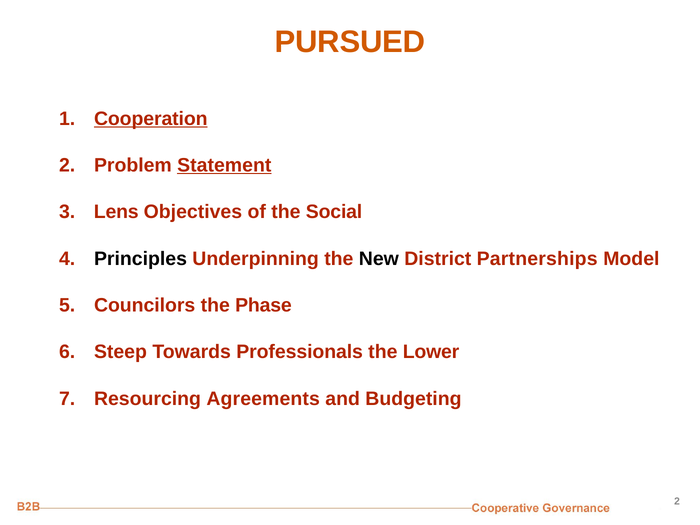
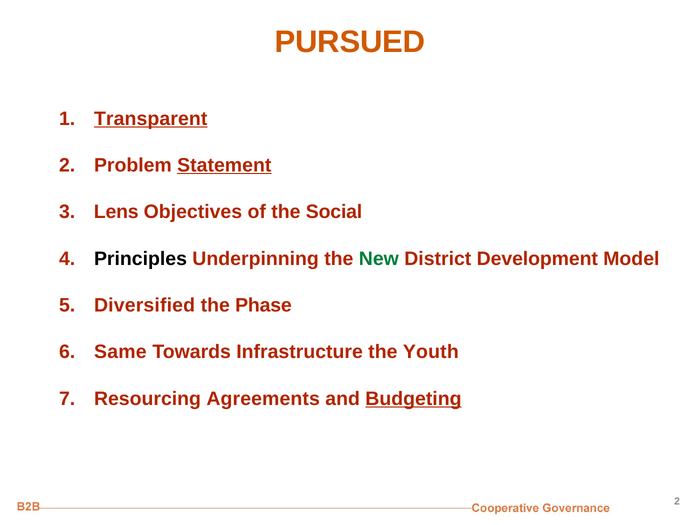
Cooperation: Cooperation -> Transparent (151, 119)
New colour: black -> green (379, 259)
Partnerships: Partnerships -> Development (537, 259)
Councilors: Councilors -> Diversified (145, 305)
Steep: Steep -> Same (120, 352)
Professionals: Professionals -> Infrastructure (300, 352)
Lower: Lower -> Youth (431, 352)
Budgeting underline: none -> present (413, 399)
